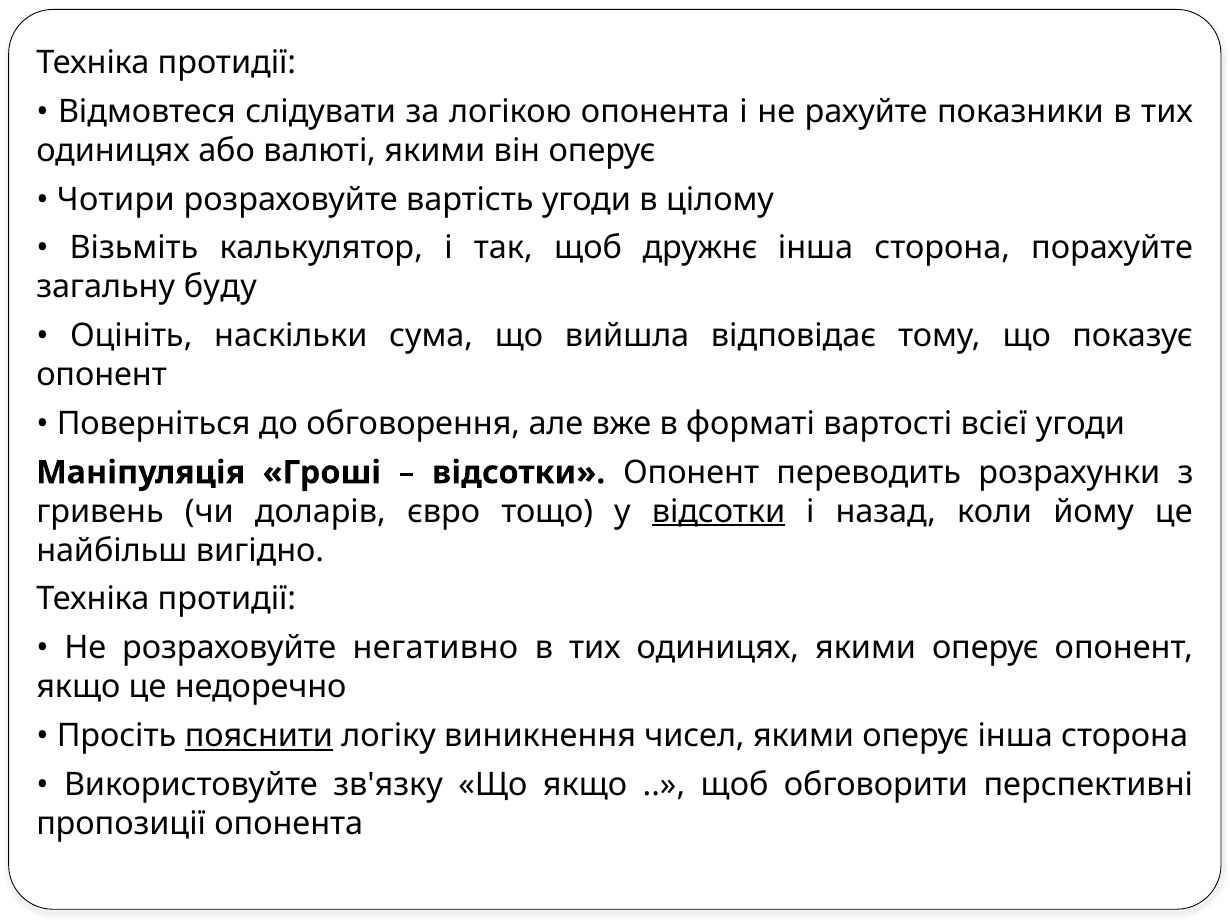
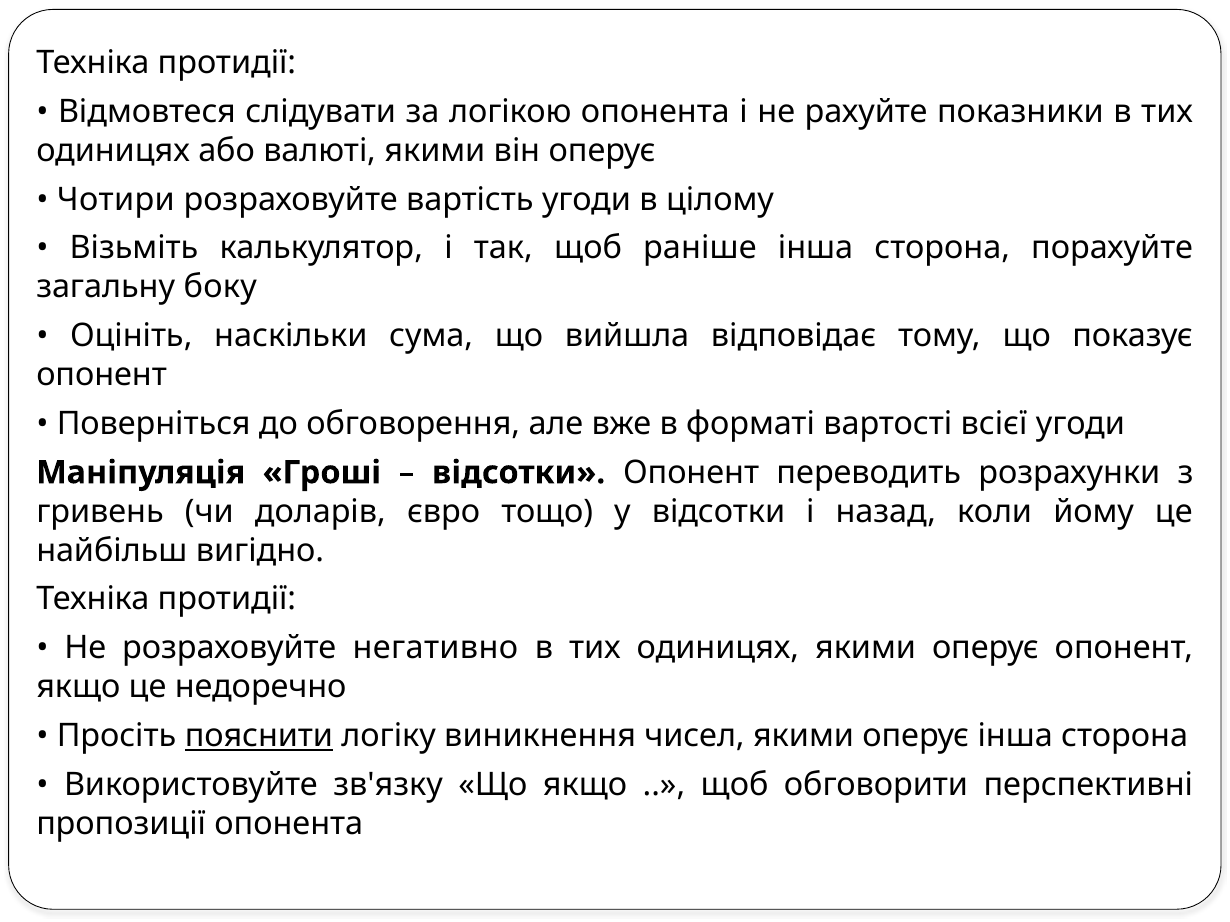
дружнє: дружнє -> раніше (700, 248)
буду: буду -> боку (220, 287)
відсотки underline: present -> none (719, 512)
